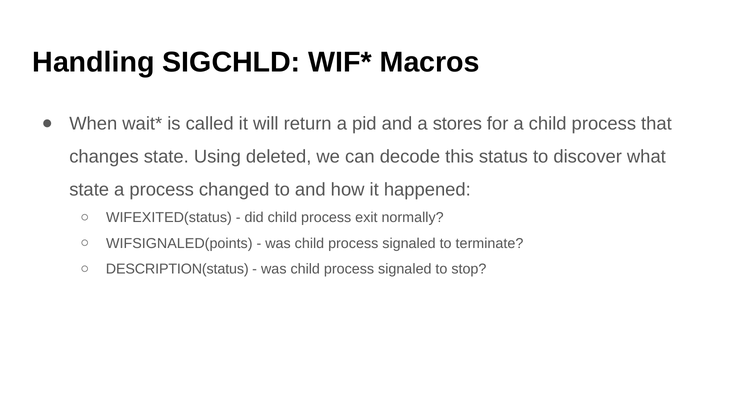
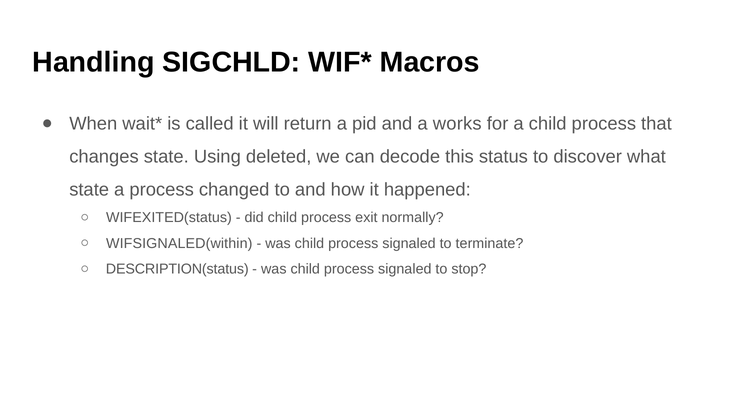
stores: stores -> works (457, 123)
WIFSIGNALED(points: WIFSIGNALED(points -> WIFSIGNALED(within (179, 243)
